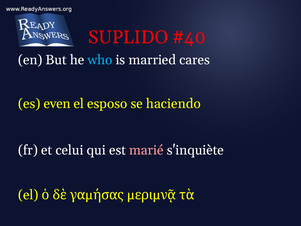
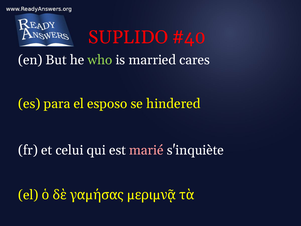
who colour: light blue -> light green (100, 60)
even: even -> para (57, 104)
haciendo: haciendo -> hindered (174, 104)
